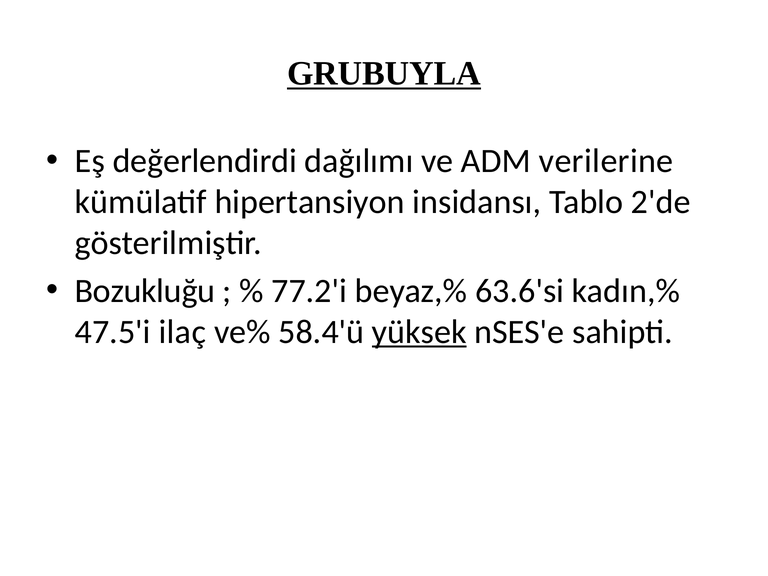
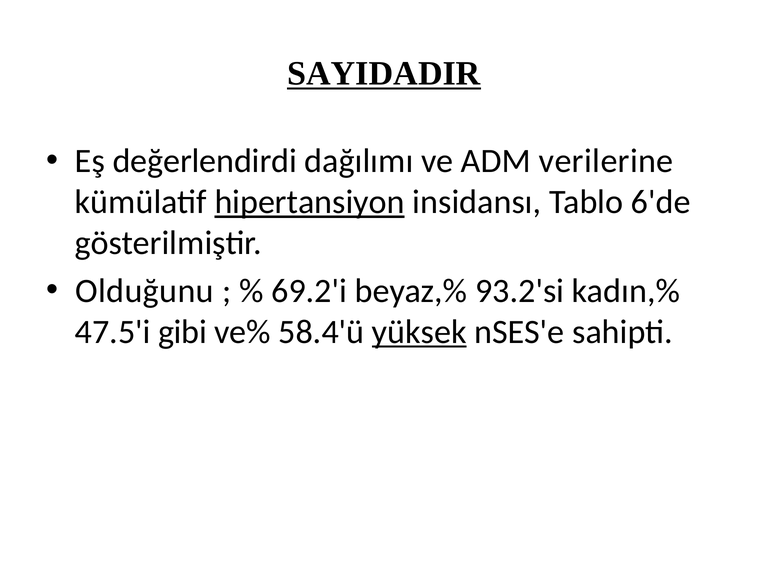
GRUBUYLA: GRUBUYLA -> SAYIDADIR (384, 73)
hipertansiyon underline: none -> present (310, 202)
2'de: 2'de -> 6'de (661, 202)
Bozukluğu: Bozukluğu -> Olduğunu (145, 291)
77.2'i: 77.2'i -> 69.2'i (309, 291)
63.6'si: 63.6'si -> 93.2'si (520, 291)
ilaç: ilaç -> gibi (183, 332)
